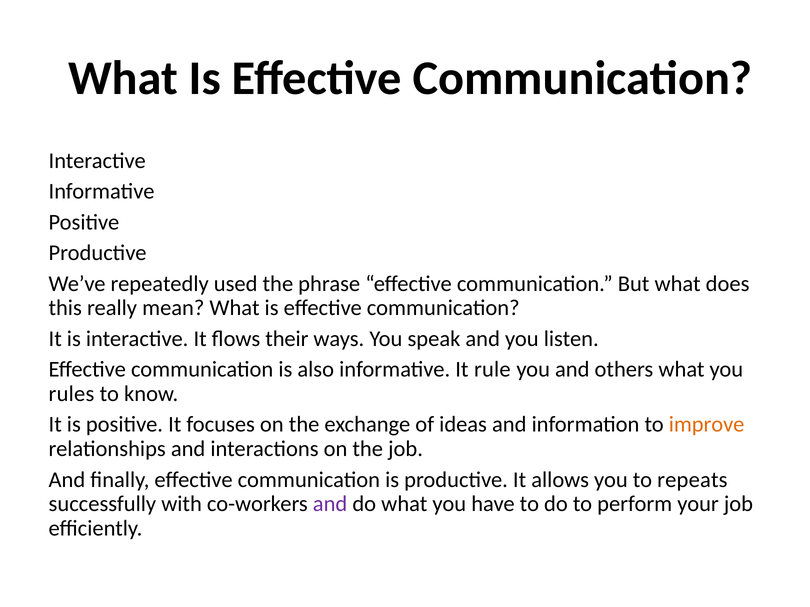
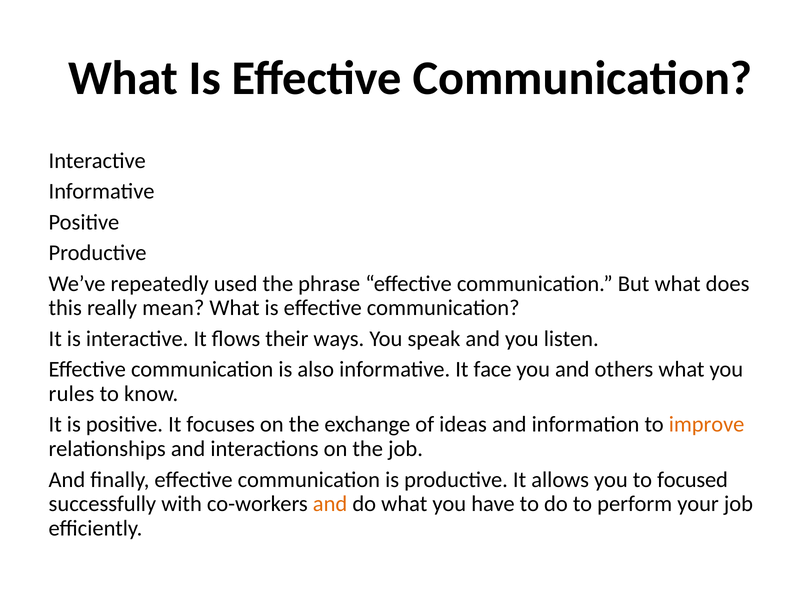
rule: rule -> face (493, 370)
repeats: repeats -> focused (693, 480)
and colour: purple -> orange (330, 504)
